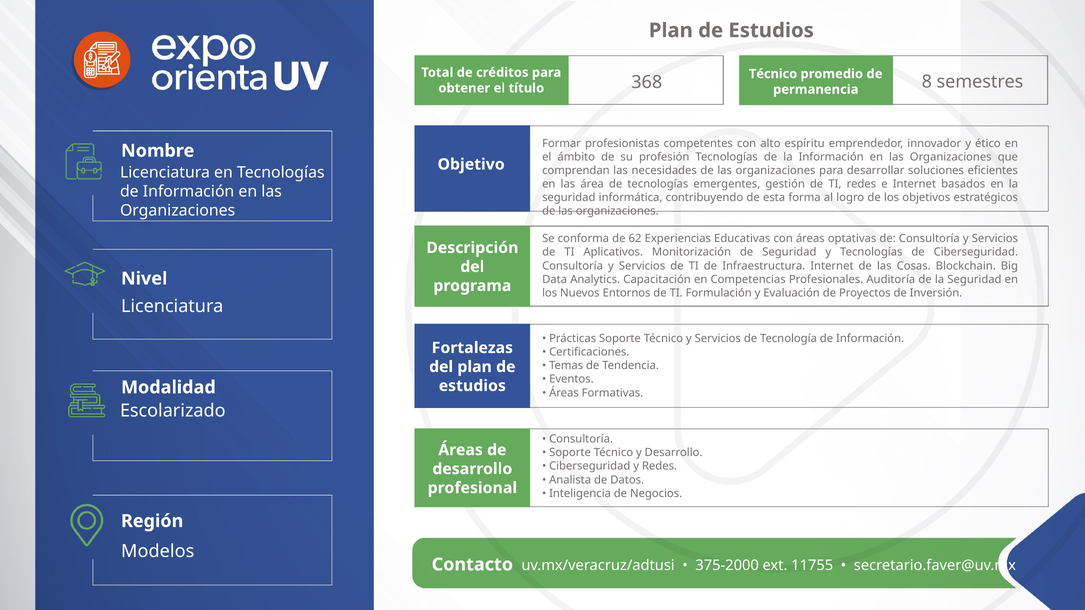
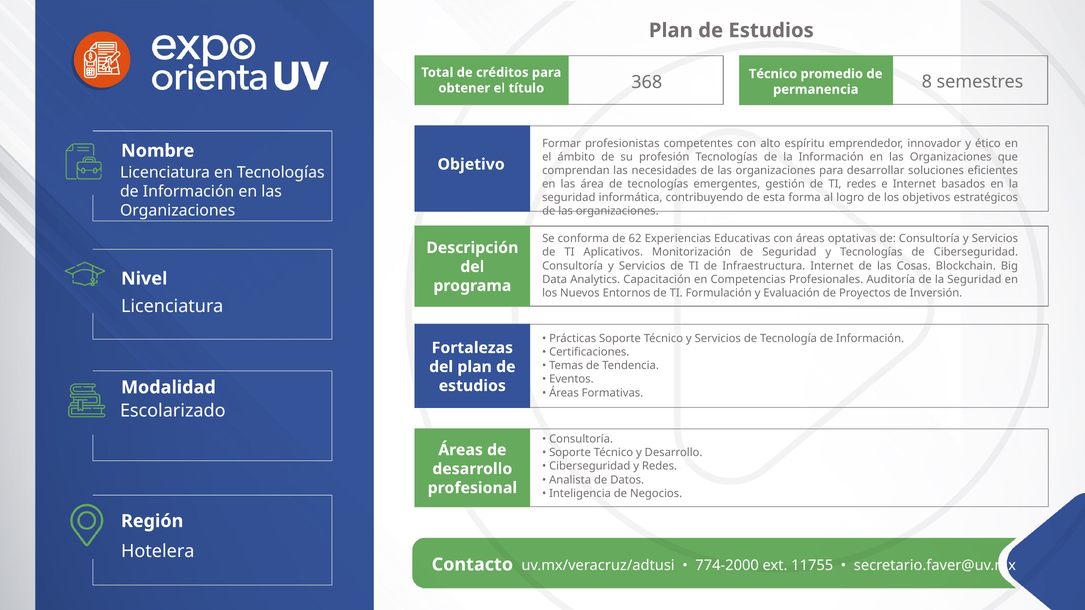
Modelos: Modelos -> Hotelera (158, 552)
375-2000: 375-2000 -> 774-2000 (727, 566)
